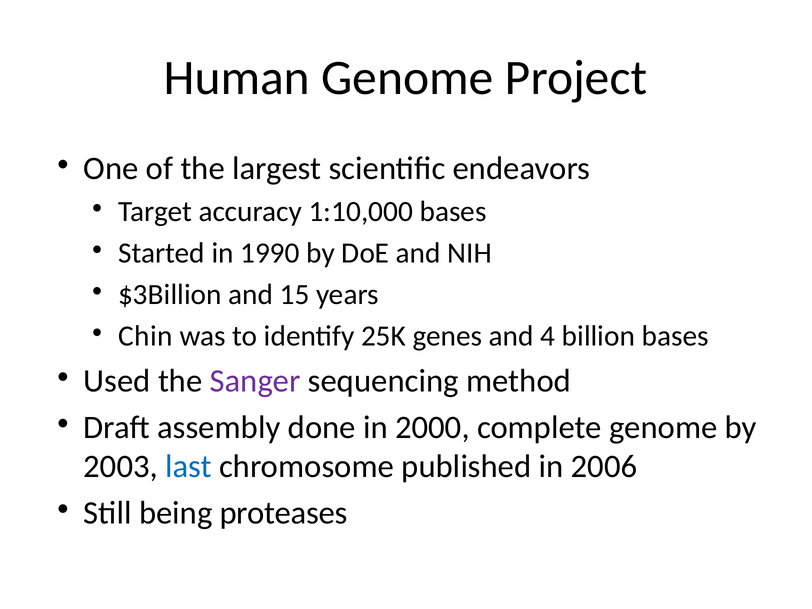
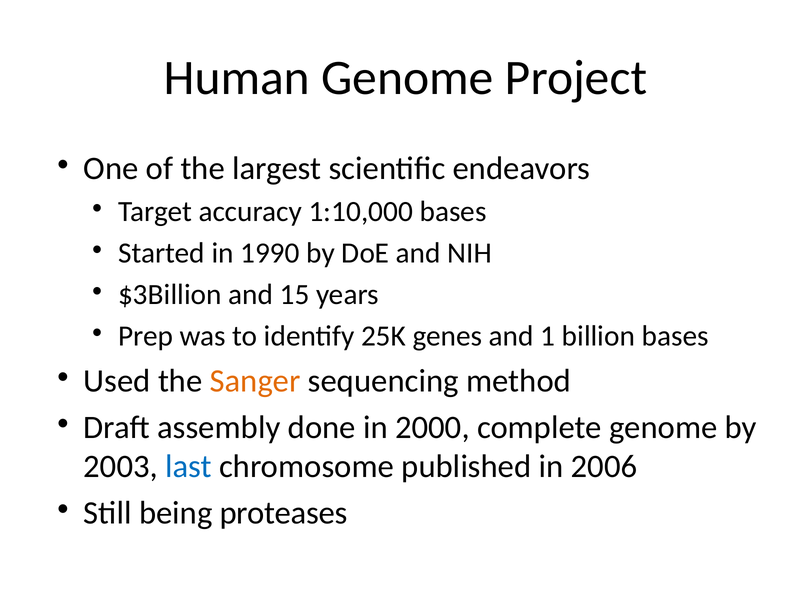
Chin: Chin -> Prep (146, 336)
4: 4 -> 1 (548, 336)
Sanger colour: purple -> orange (255, 381)
